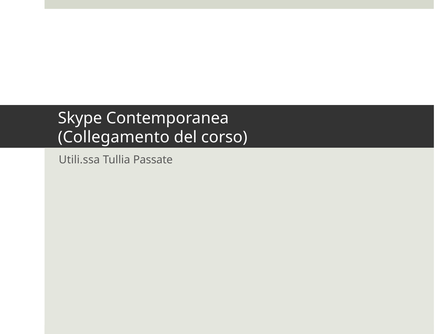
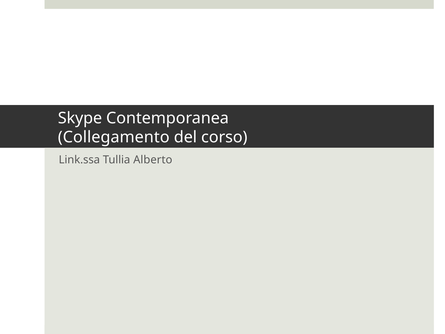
Utili.ssa: Utili.ssa -> Link.ssa (79, 160)
Passate: Passate -> Alberto (153, 160)
